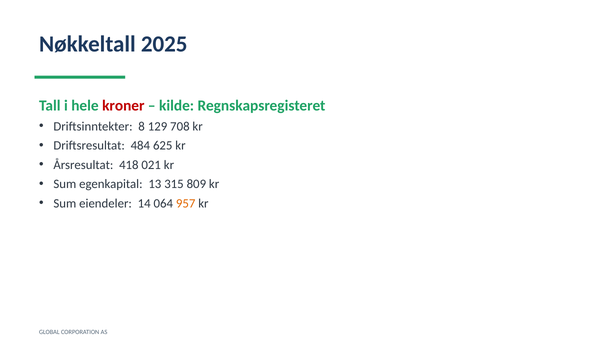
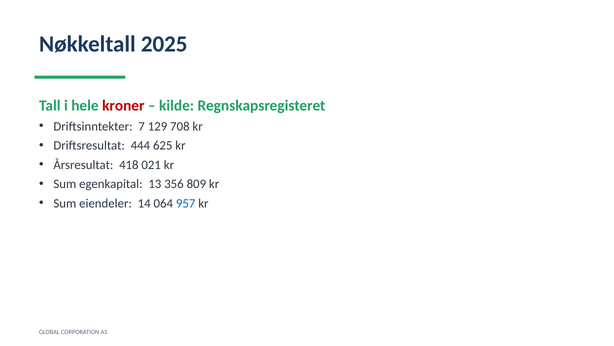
8: 8 -> 7 (142, 126)
484: 484 -> 444 (140, 145)
315: 315 -> 356 (174, 184)
957 colour: orange -> blue (186, 203)
